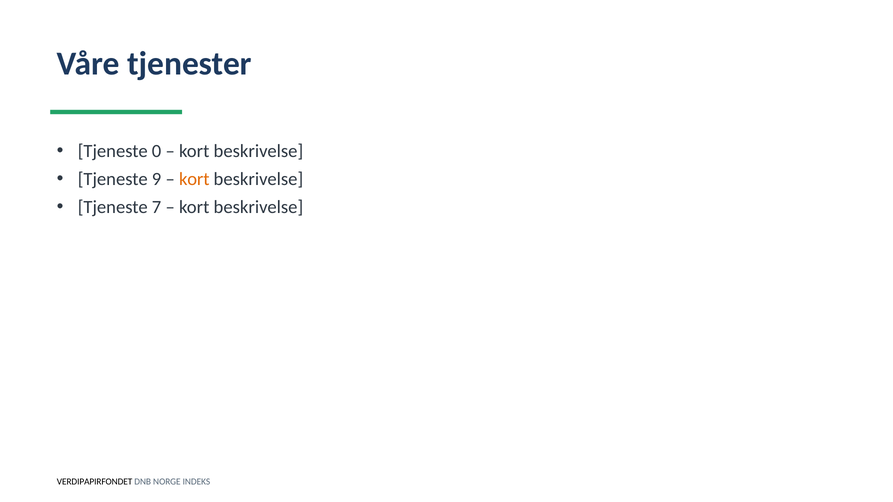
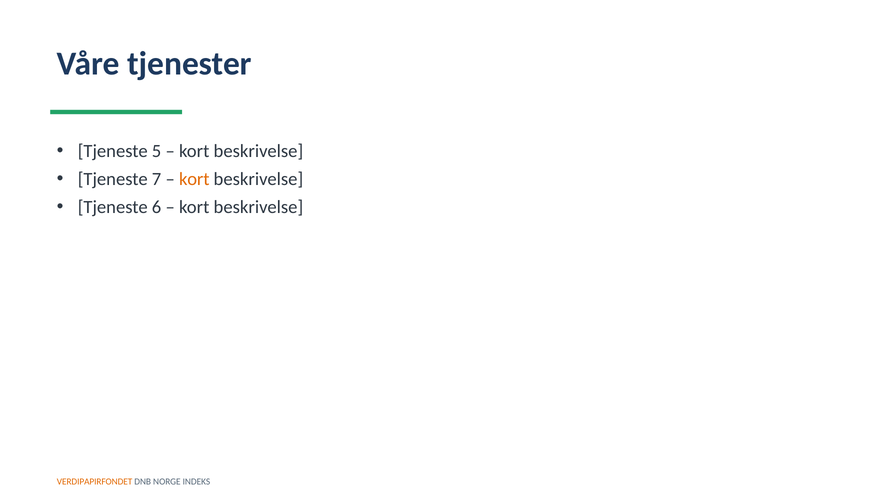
0: 0 -> 5 (157, 151)
9: 9 -> 7 (157, 179)
7: 7 -> 6 (157, 207)
VERDIPAPIRFONDET colour: black -> orange (95, 482)
